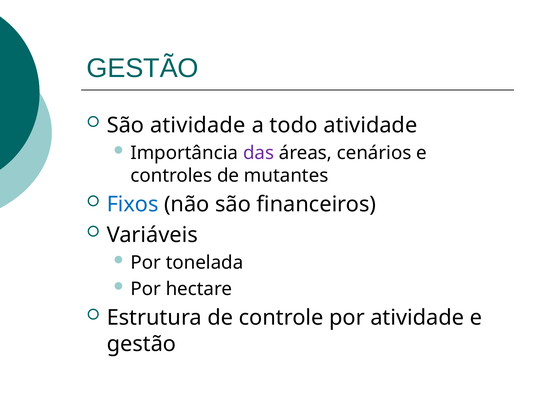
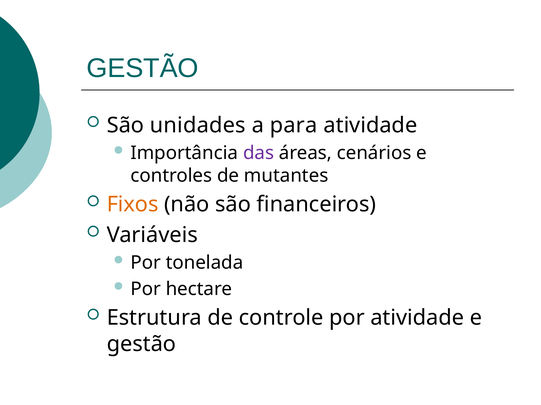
São atividade: atividade -> unidades (198, 125)
todo: todo -> para (294, 125)
Fixos colour: blue -> orange (133, 205)
